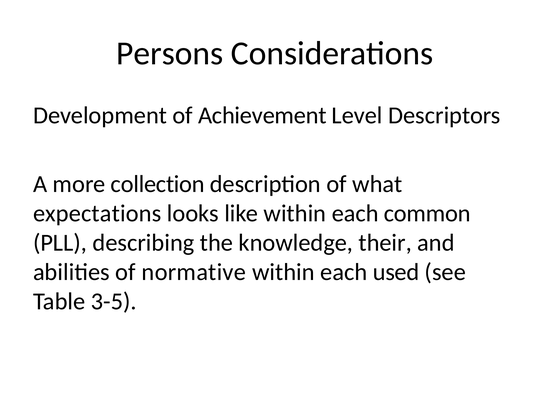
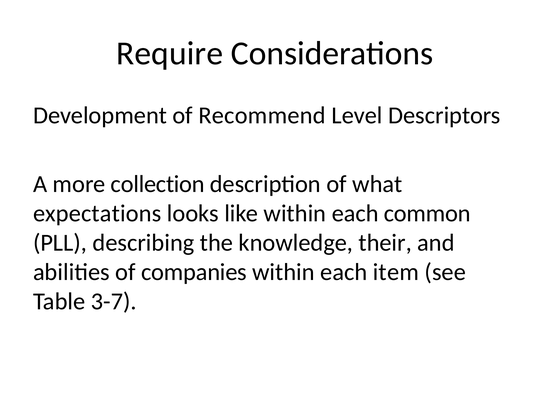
Persons: Persons -> Require (170, 53)
Achievement: Achievement -> Recommend (262, 115)
normative: normative -> companies (194, 272)
used: used -> item (396, 272)
3-5: 3-5 -> 3-7 (114, 301)
